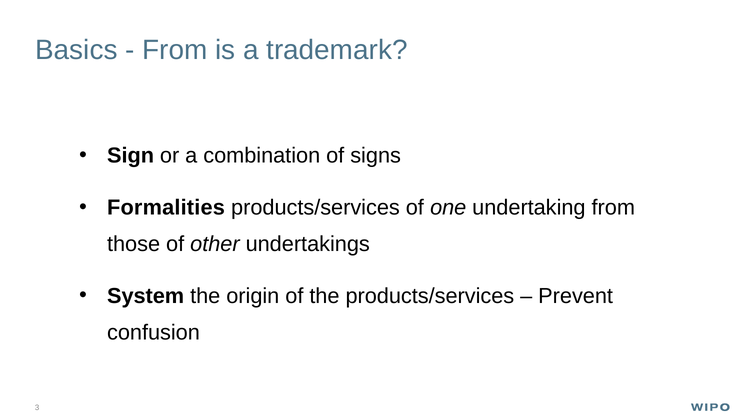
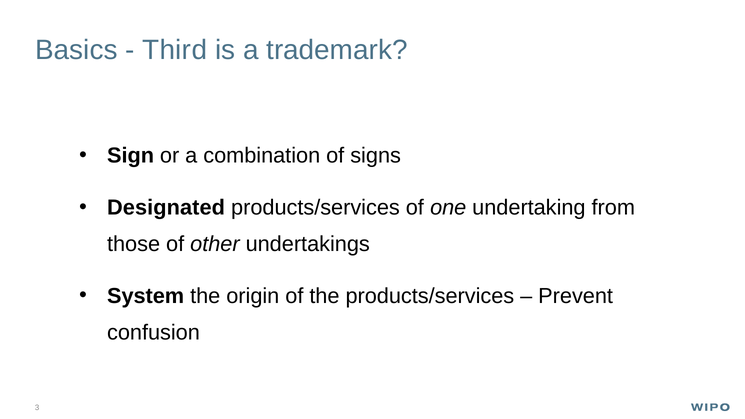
From: From -> Third (175, 50)
Formalities: Formalities -> Designated (166, 208)
